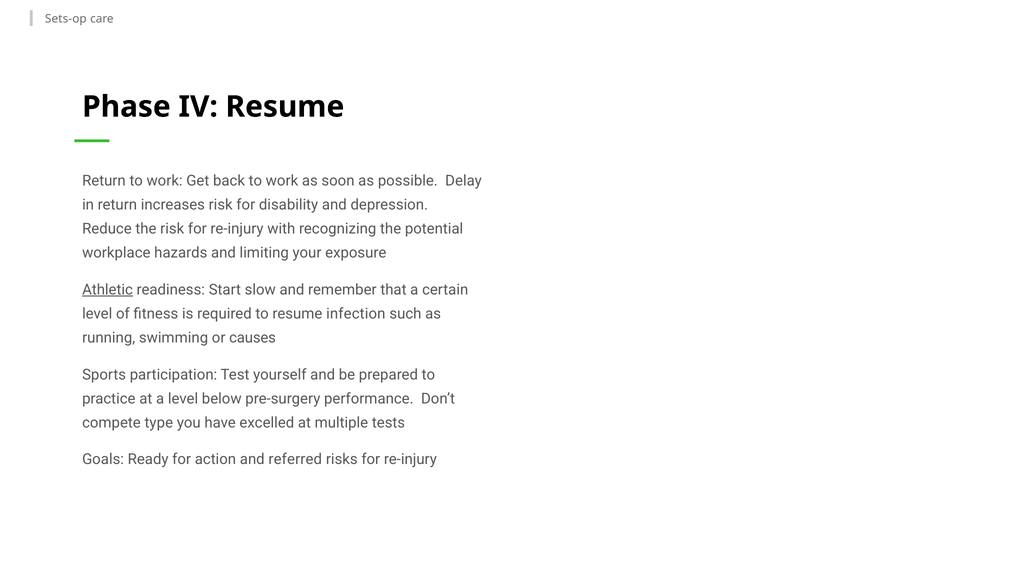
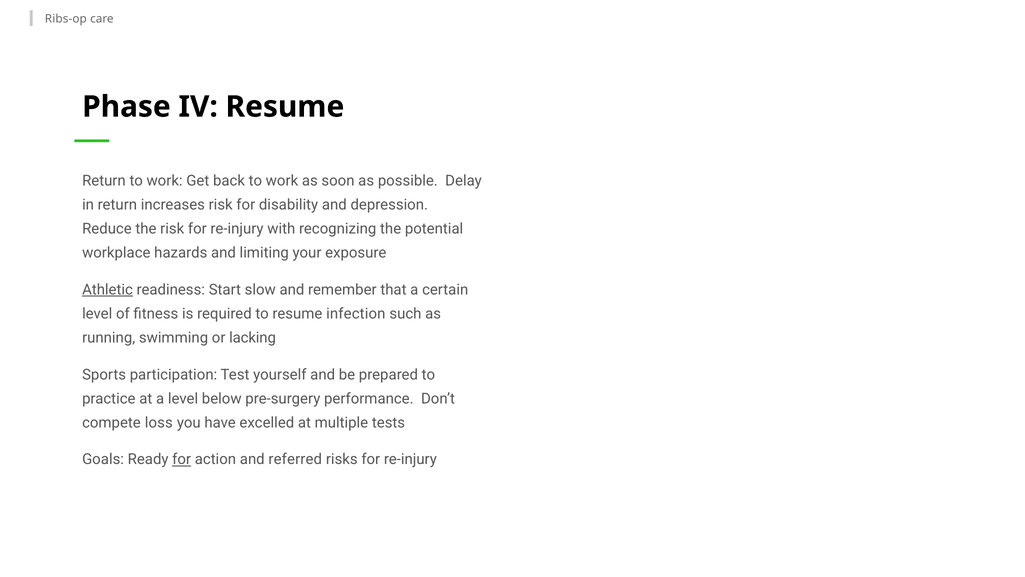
Sets-op: Sets-op -> Ribs-op (66, 19)
causes: causes -> lacking (253, 337)
type: type -> loss (159, 422)
for underline: none -> present (182, 459)
